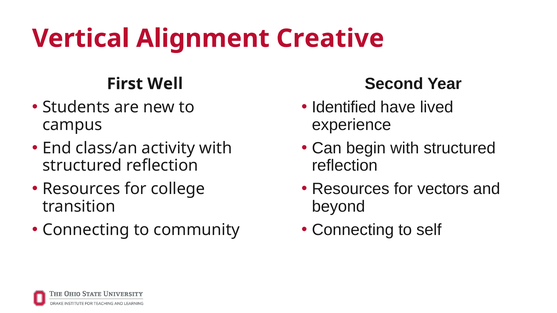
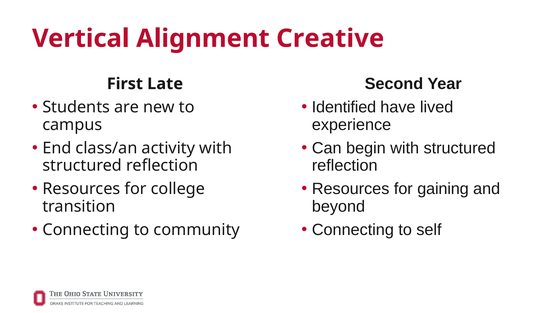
Well: Well -> Late (165, 84)
vectors: vectors -> gaining (443, 189)
